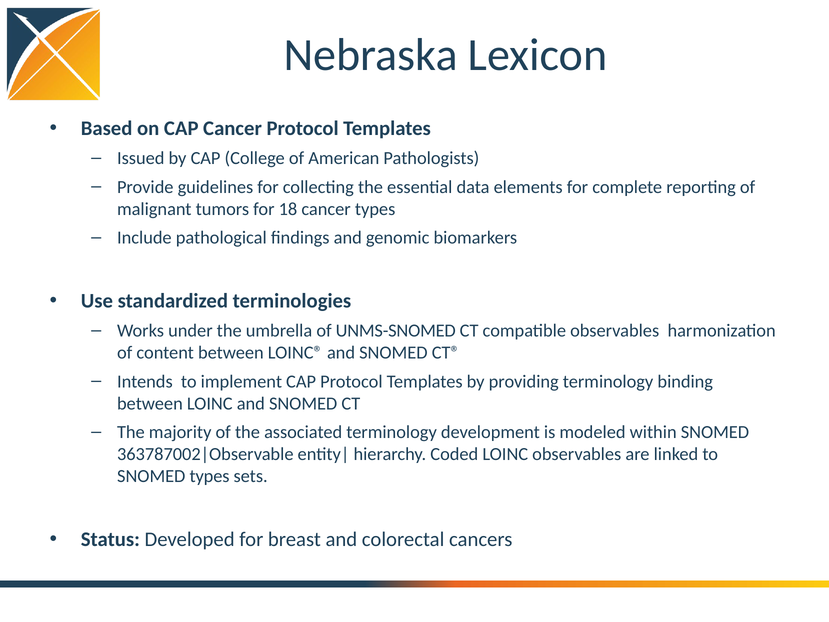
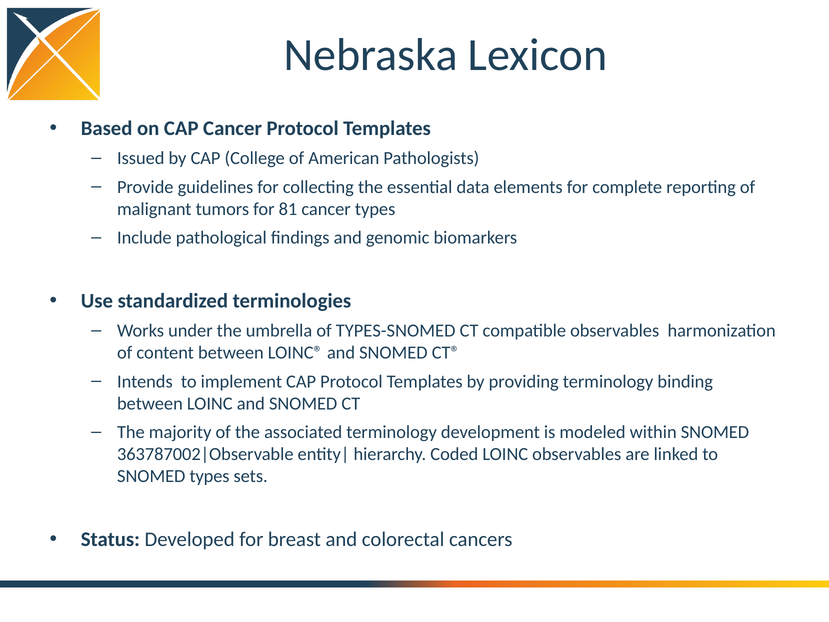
18: 18 -> 81 (288, 209)
UNMS-SNOMED: UNMS-SNOMED -> TYPES-SNOMED (396, 331)
